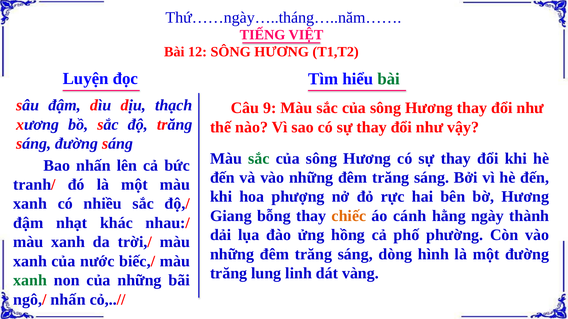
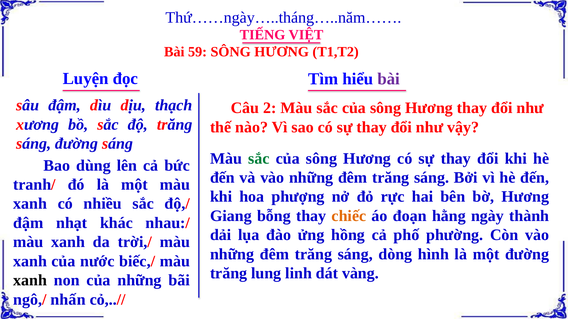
12: 12 -> 59 (198, 52)
bài colour: green -> purple (389, 79)
9: 9 -> 2 (270, 108)
Bao nhấn: nhấn -> dùng (94, 165)
cánh: cánh -> đoạn (410, 216)
xanh colour: green -> black (30, 280)
